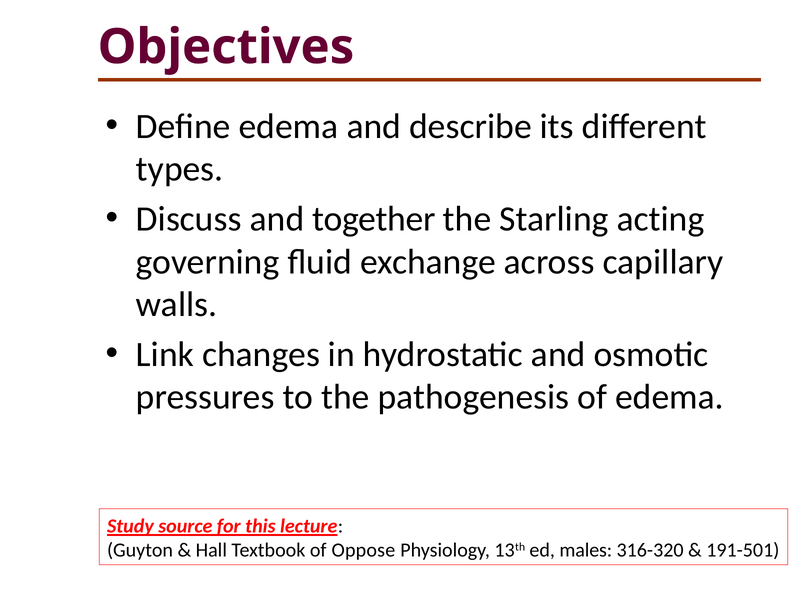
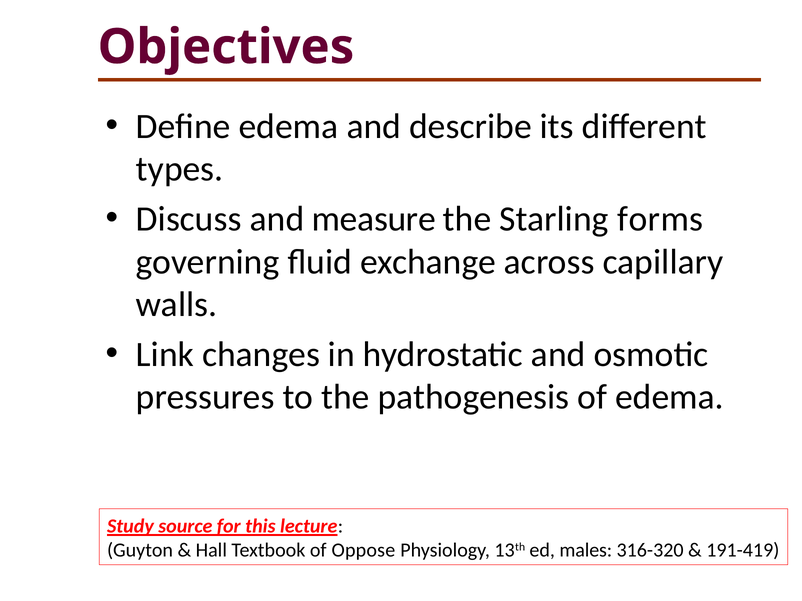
together: together -> measure (374, 219)
acting: acting -> forms (660, 219)
191-501: 191-501 -> 191-419 (743, 551)
